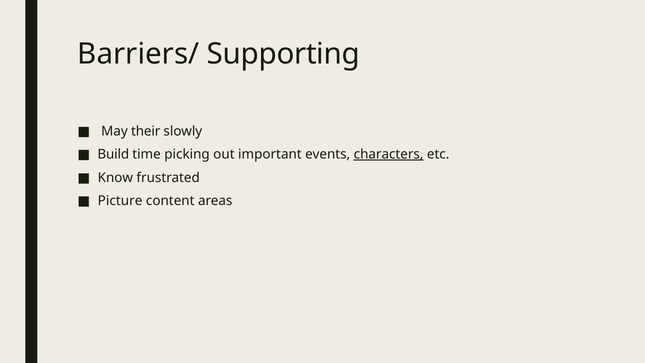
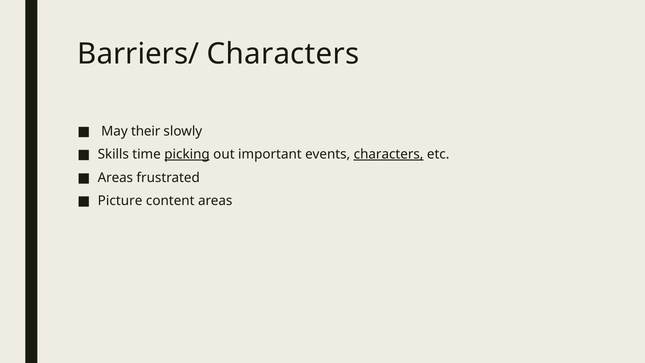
Barriers/ Supporting: Supporting -> Characters (283, 54)
Build: Build -> Skills (113, 154)
picking underline: none -> present (187, 154)
Know: Know -> Areas (115, 178)
